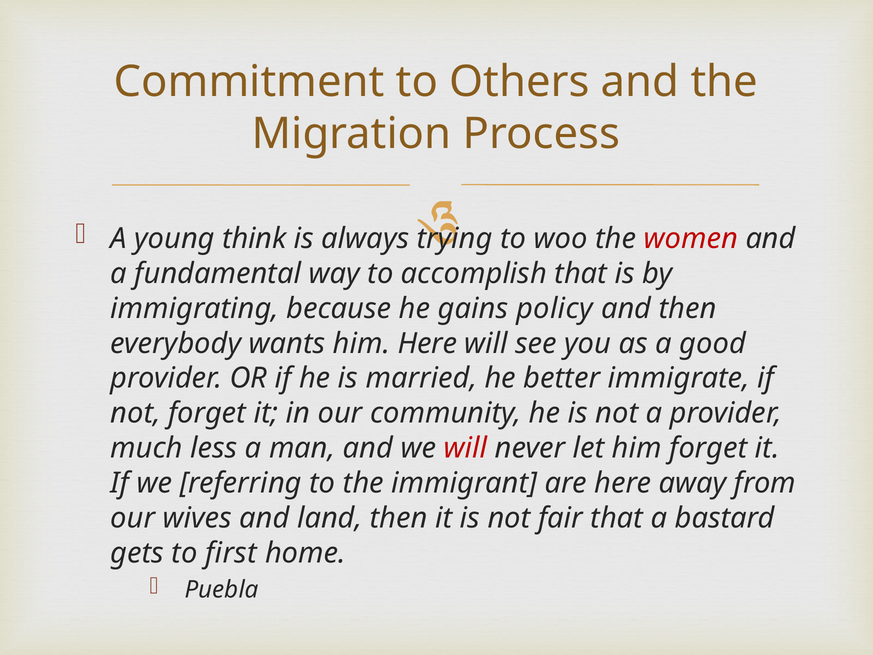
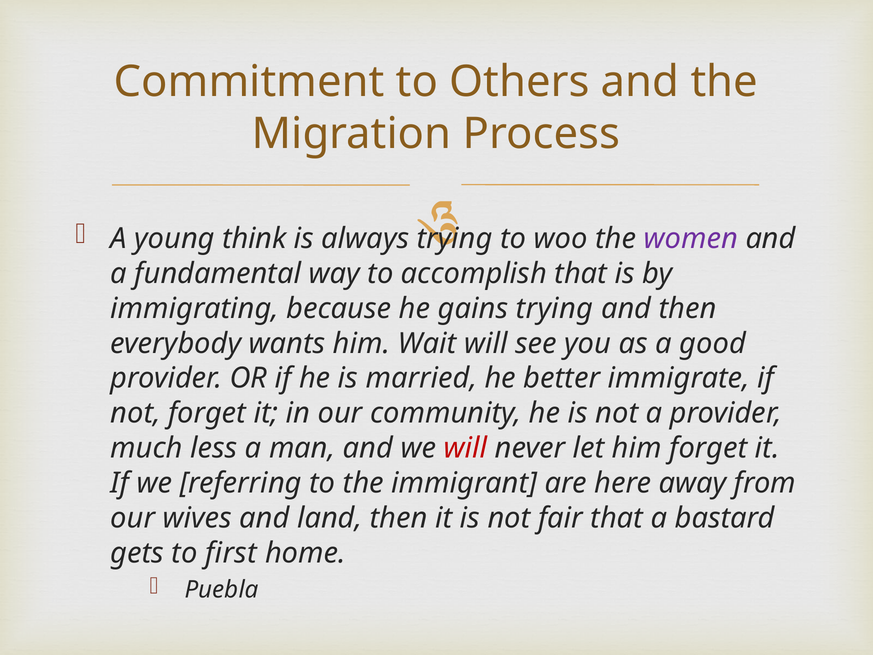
women colour: red -> purple (691, 239)
gains policy: policy -> trying (554, 308)
him Here: Here -> Wait (427, 343)
